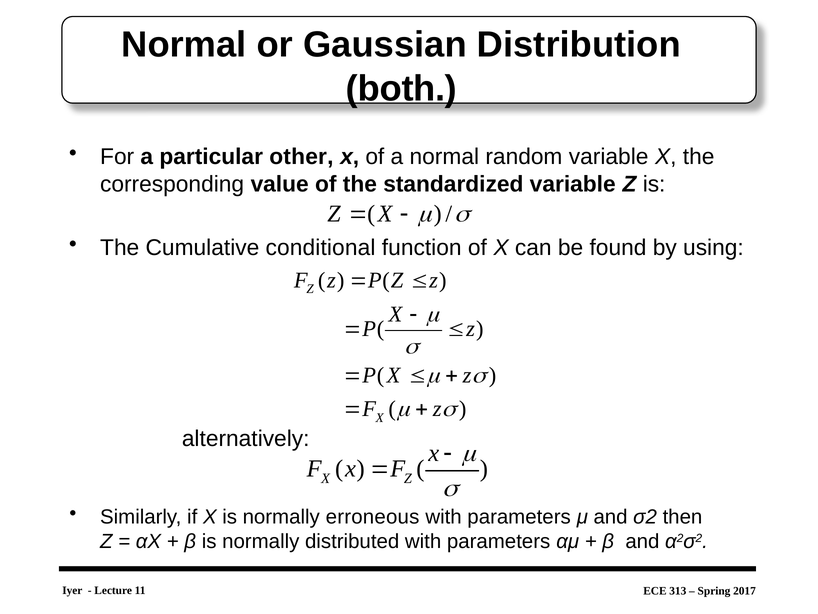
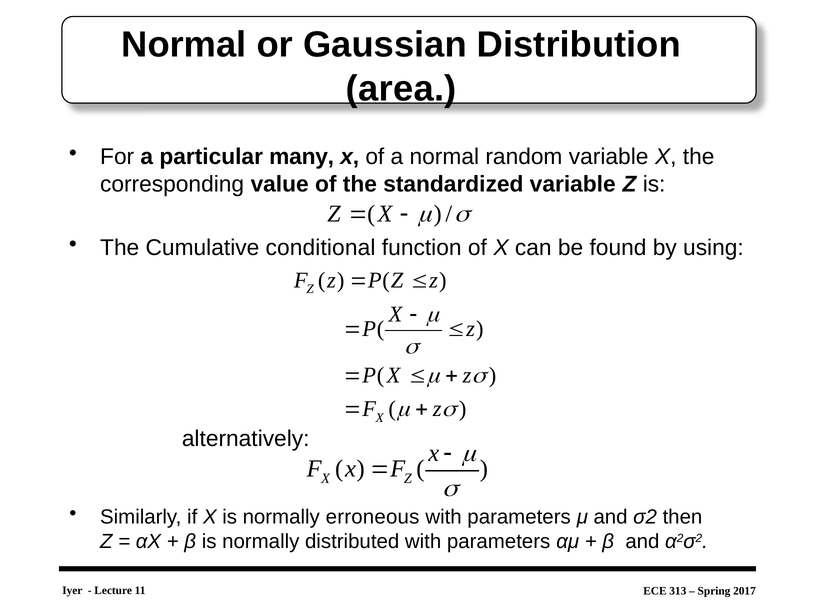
both: both -> area (401, 88)
other: other -> many (302, 157)
